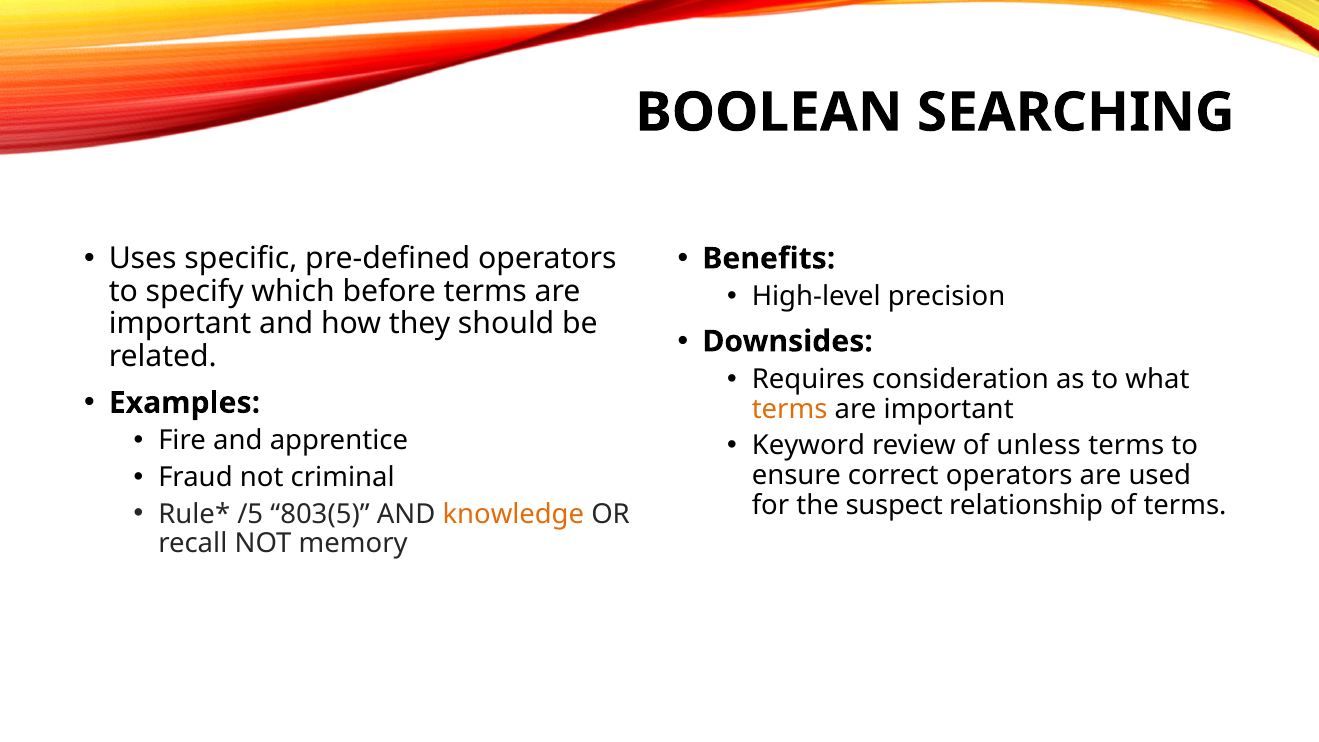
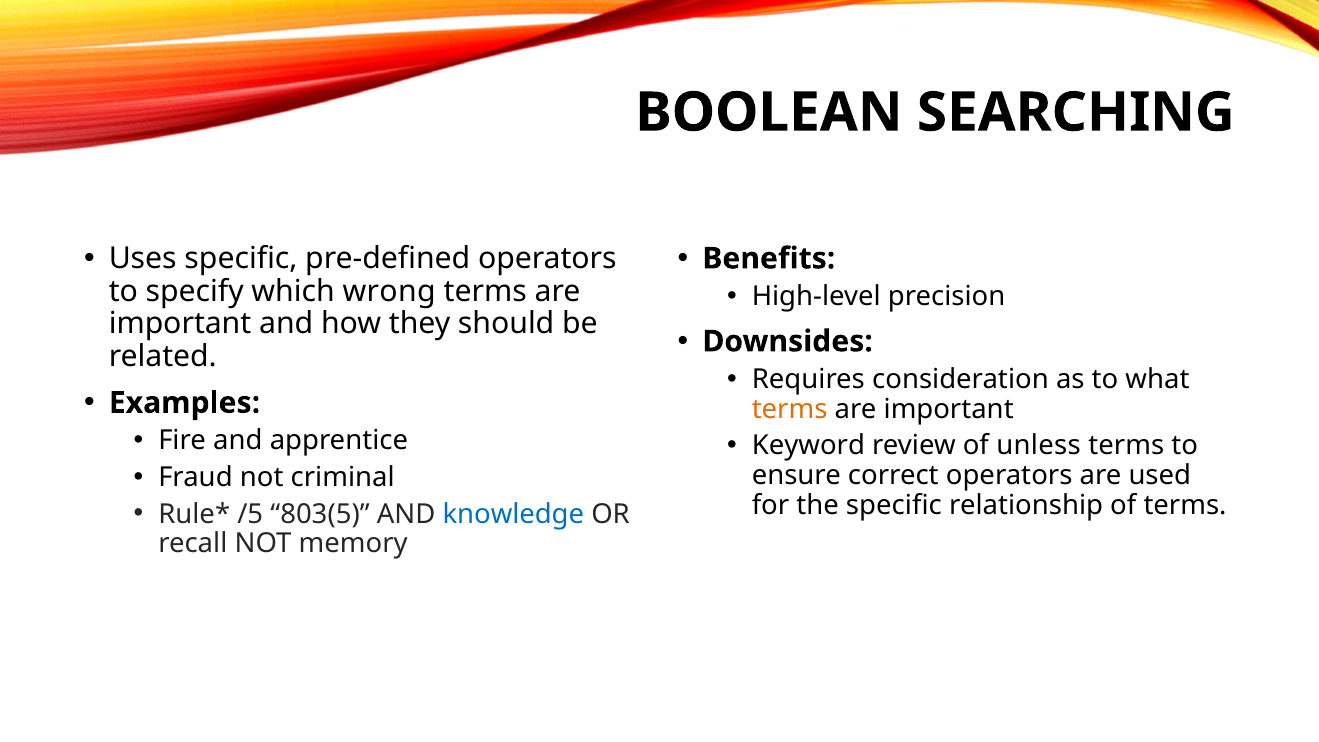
before: before -> wrong (389, 291)
the suspect: suspect -> specific (894, 505)
knowledge colour: orange -> blue (513, 514)
